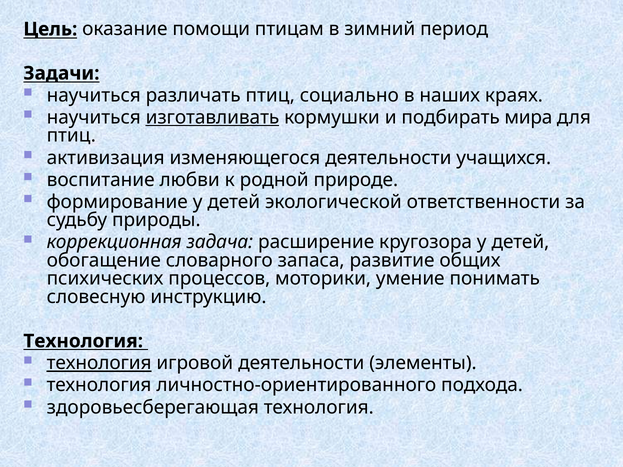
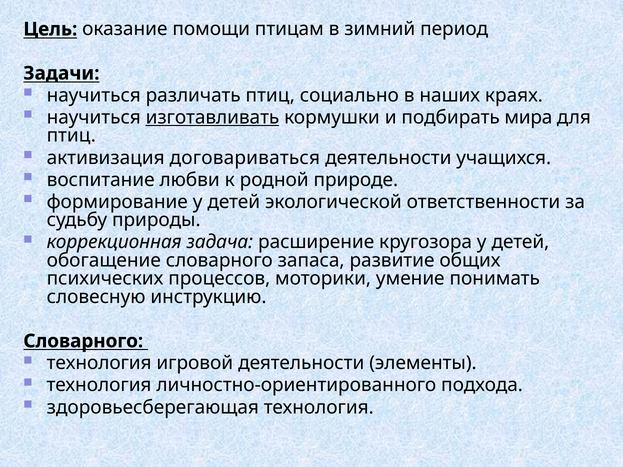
изменяющегося: изменяющегося -> договариваться (245, 158)
Технология: Технология -> Словарного (83, 341)
технология underline: present -> none (99, 363)
